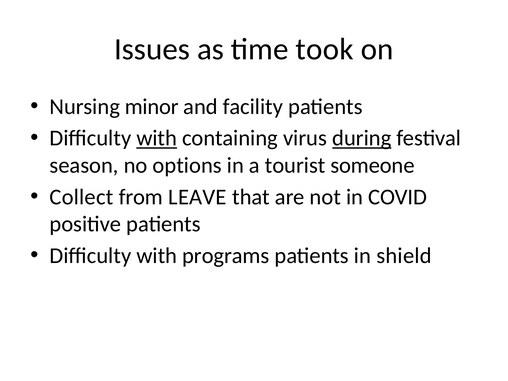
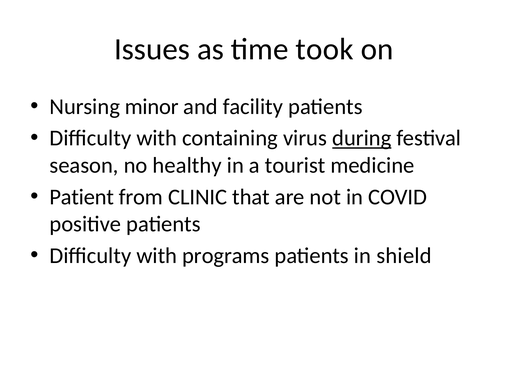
with underline: present -> none (157, 138)
options: options -> healthy (187, 165)
someone: someone -> medicine (372, 165)
Collect: Collect -> Patient (82, 197)
LEAVE: LEAVE -> CLINIC (198, 197)
